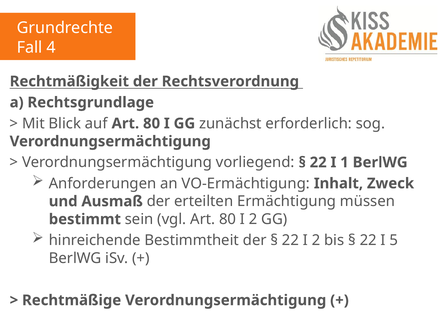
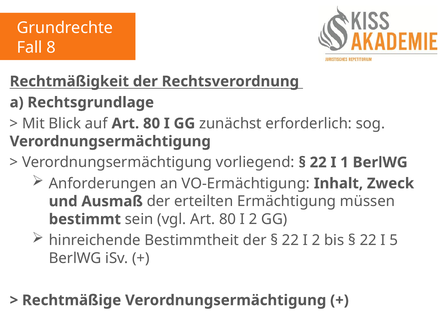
4: 4 -> 8 (51, 47)
